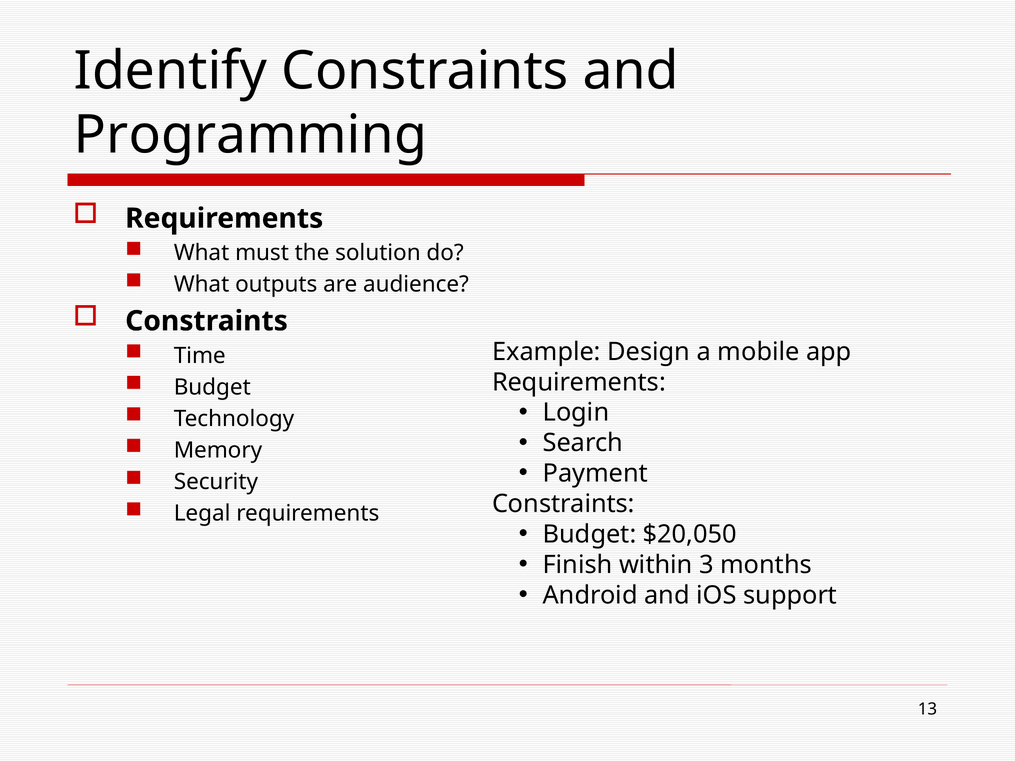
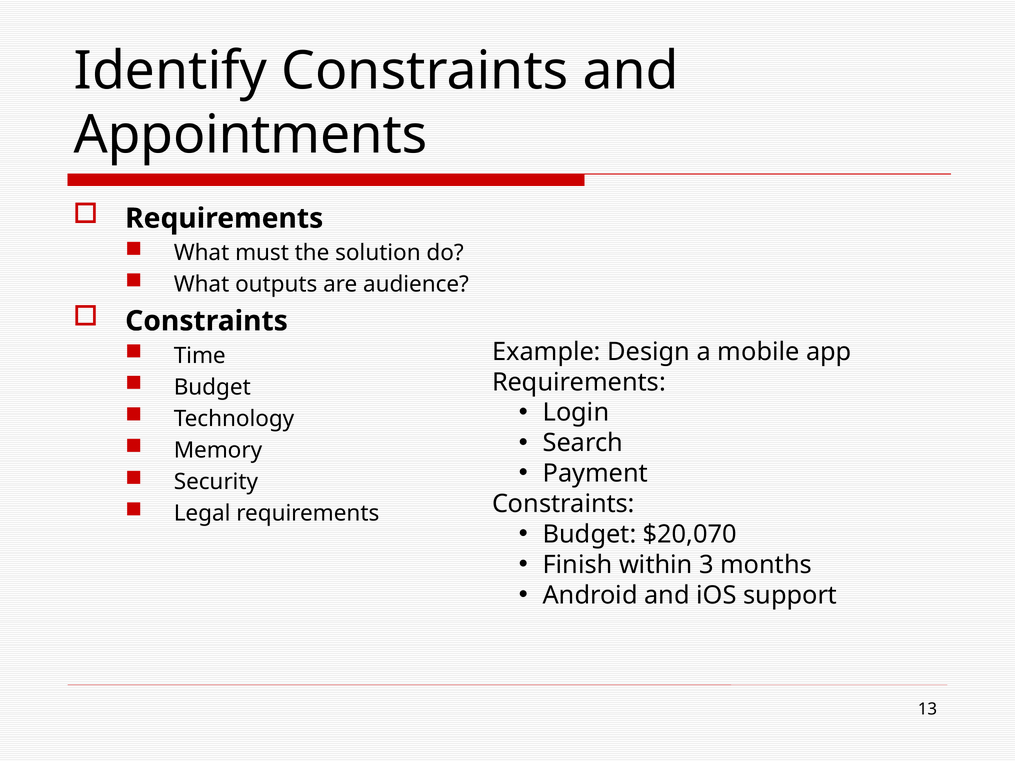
Programming: Programming -> Appointments (251, 135)
$20,050: $20,050 -> $20,070 (690, 535)
